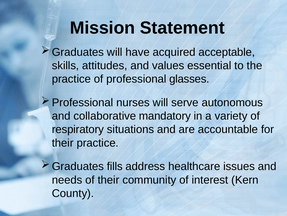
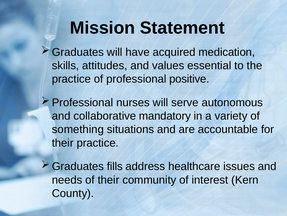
acceptable: acceptable -> medication (227, 52)
glasses: glasses -> positive (189, 79)
respiratory: respiratory -> something (78, 129)
